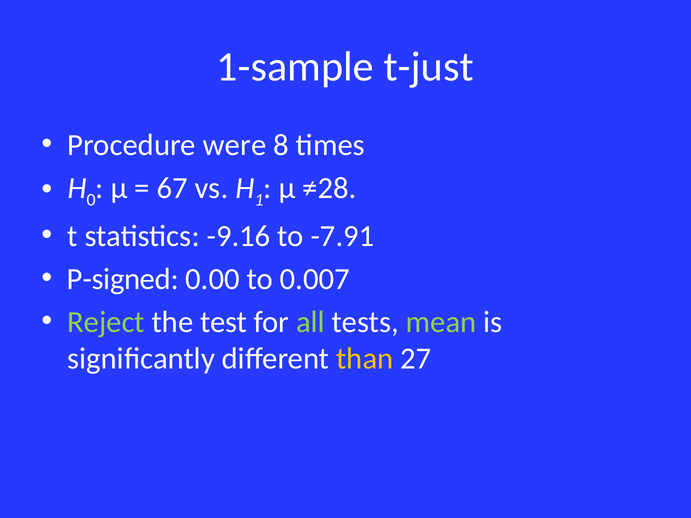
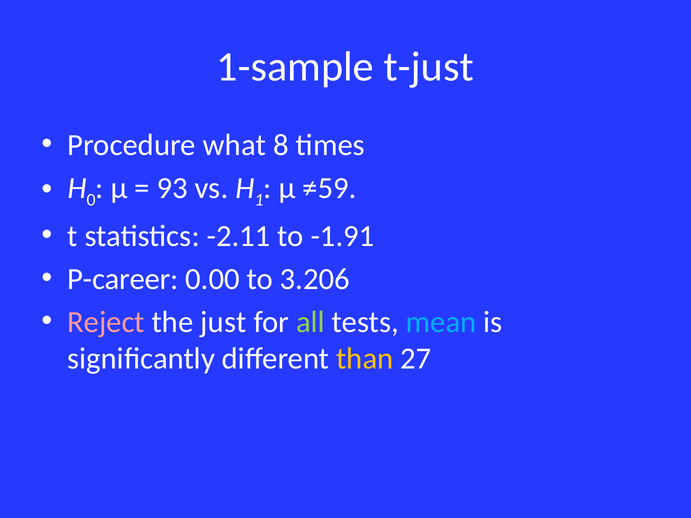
were: were -> what (234, 145)
67: 67 -> 93 (172, 188)
≠28: ≠28 -> ≠59 (329, 188)
-9.16: -9.16 -> -2.11 (239, 236)
-7.91: -7.91 -> -1.91 (342, 236)
P-signed: P-signed -> P-career (123, 279)
0.007: 0.007 -> 3.206 (315, 279)
Reject colour: light green -> pink (106, 322)
test: test -> just (223, 322)
mean colour: light green -> light blue (441, 322)
